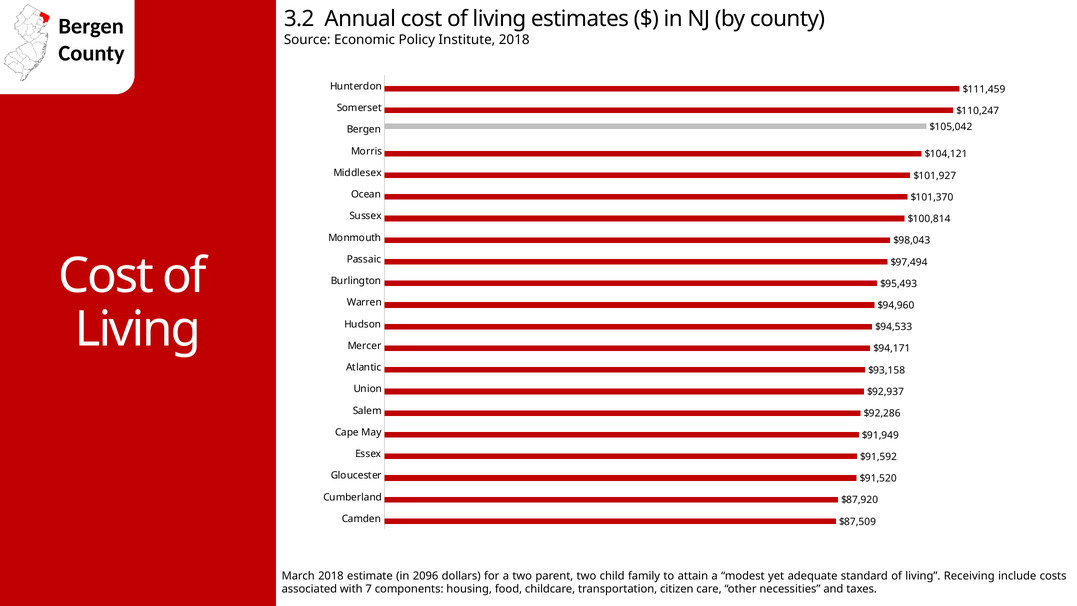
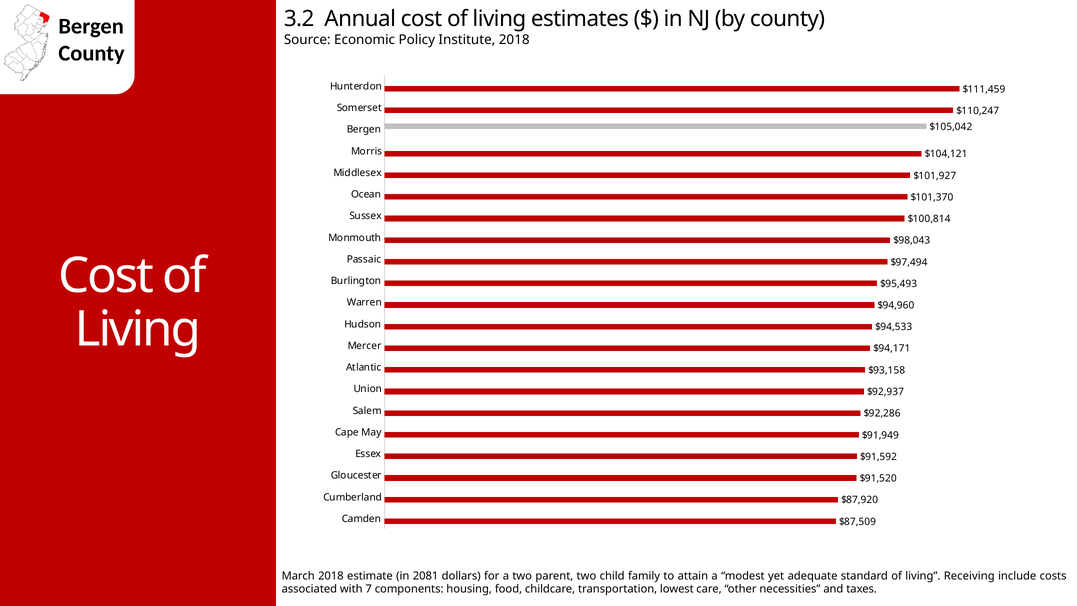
2096: 2096 -> 2081 (426, 576)
citizen: citizen -> lowest (677, 589)
